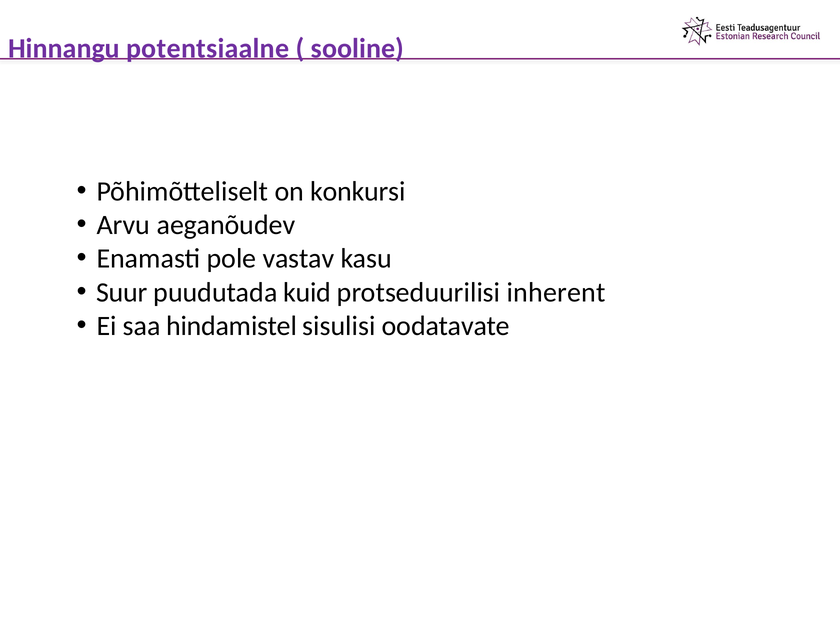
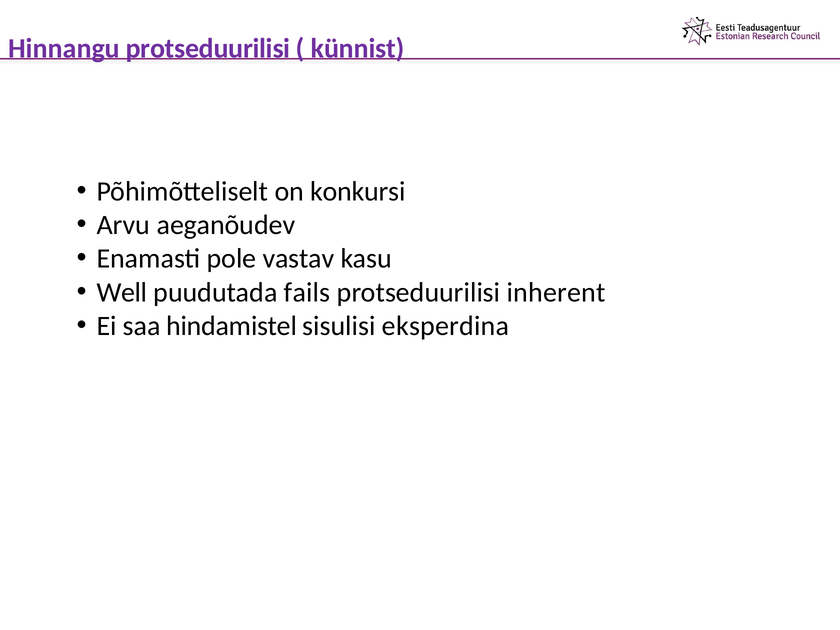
Hinnangu potentsiaalne: potentsiaalne -> protseduurilisi (208, 49)
sooline: sooline -> künnist (358, 49)
Suur: Suur -> Well (122, 292)
kuid: kuid -> fails (307, 292)
oodatavate: oodatavate -> eksperdina (446, 326)
